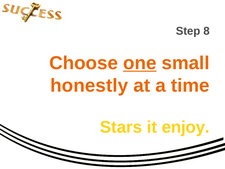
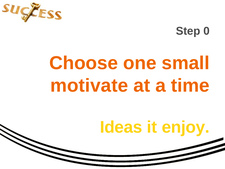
8: 8 -> 0 (206, 31)
one underline: present -> none (140, 63)
honestly: honestly -> motivate (89, 85)
Stars: Stars -> Ideas (121, 127)
